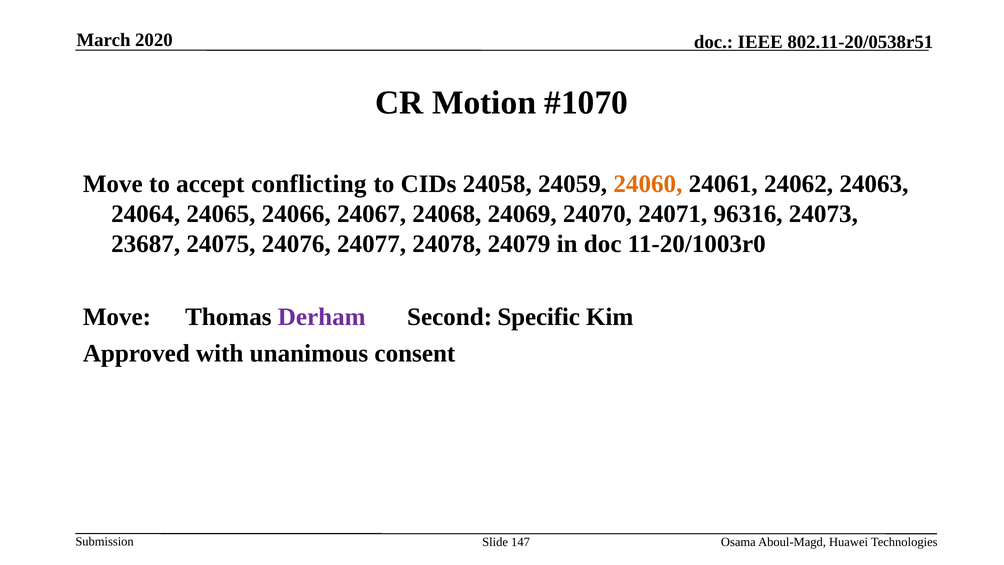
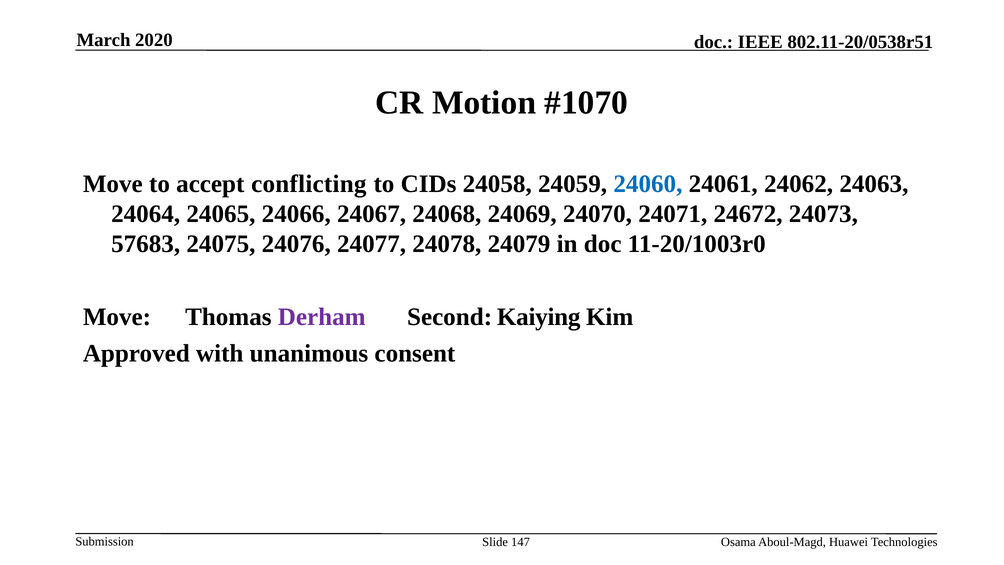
24060 colour: orange -> blue (648, 184)
96316: 96316 -> 24672 (748, 214)
23687: 23687 -> 57683 (146, 244)
Specific: Specific -> Kaiying (539, 317)
